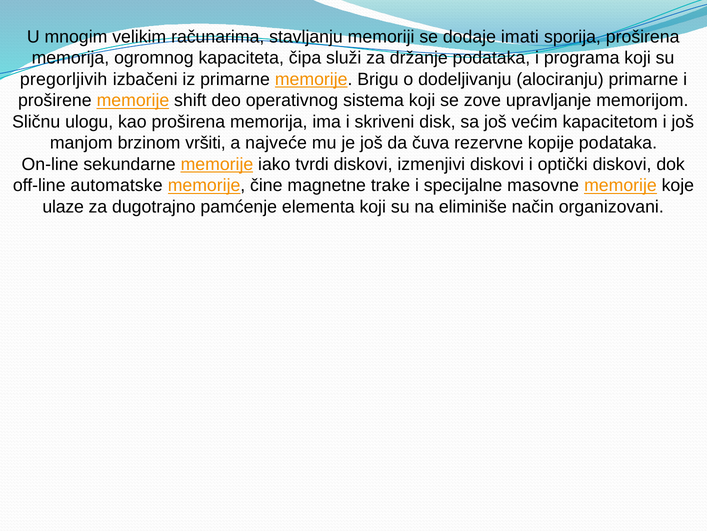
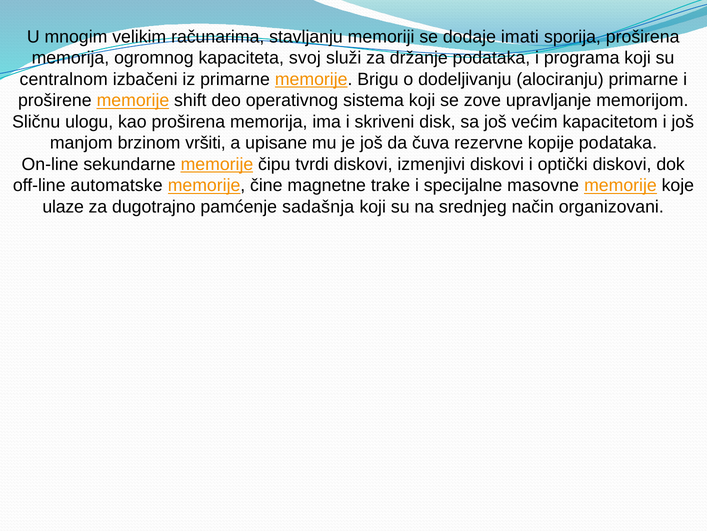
čipa: čipa -> svoj (305, 58)
pregorljivih: pregorljivih -> centralnom (64, 79)
najveće: najveće -> upisane (276, 143)
iako: iako -> čipu (274, 164)
elementa: elementa -> sadašnja (318, 206)
eliminiše: eliminiše -> srednjeg (473, 206)
